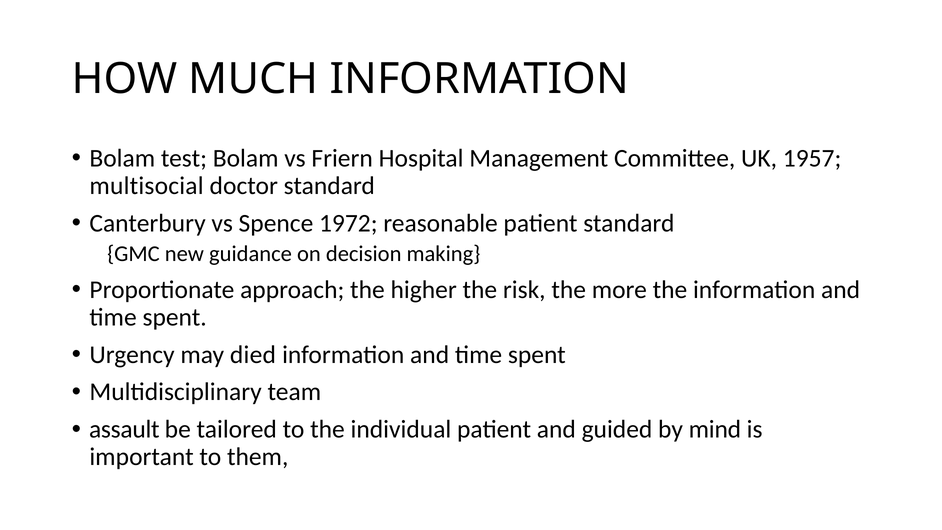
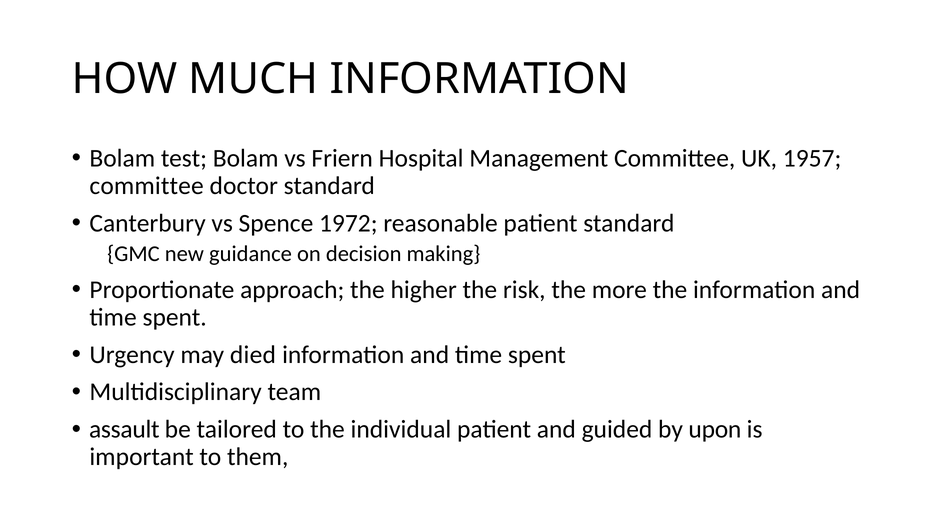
multisocial: multisocial -> committee (147, 186)
mind: mind -> upon (715, 429)
